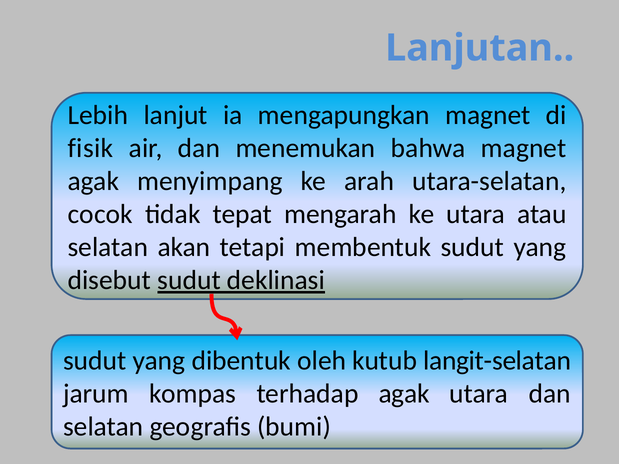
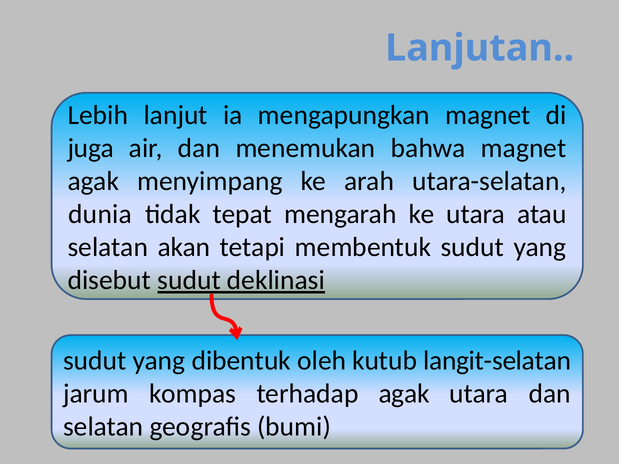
fisik: fisik -> juga (91, 148)
cocok: cocok -> dunia (100, 214)
